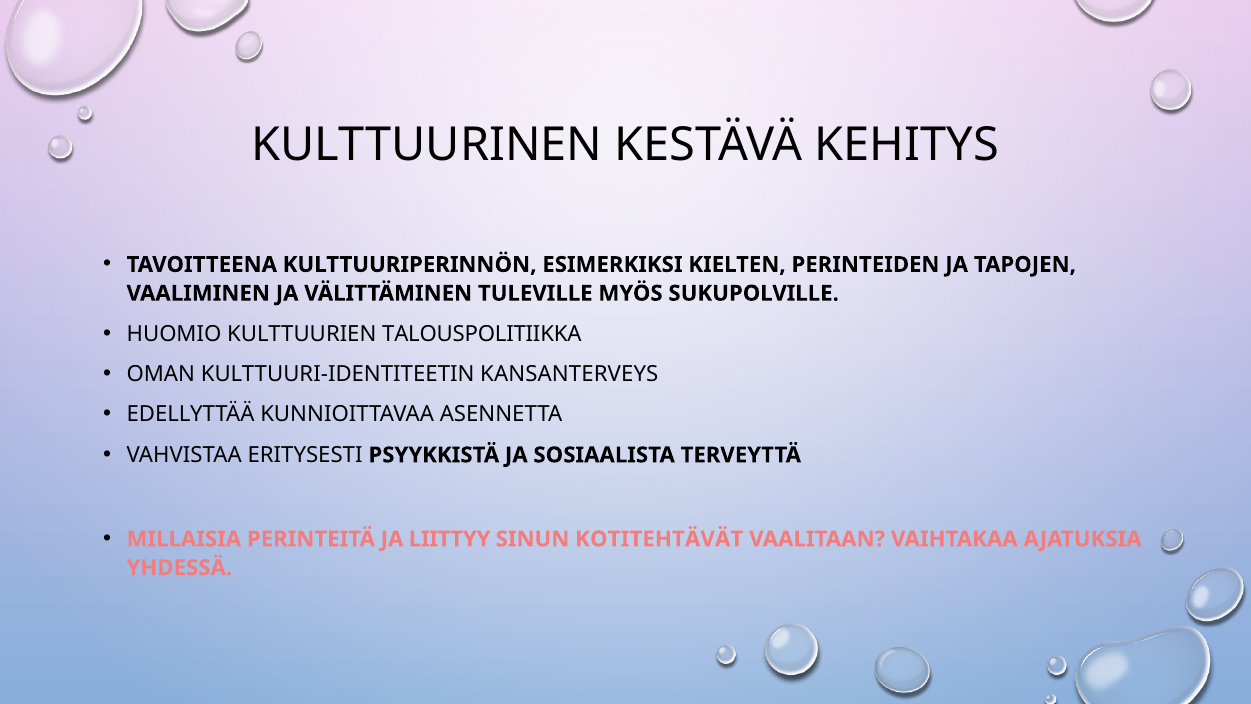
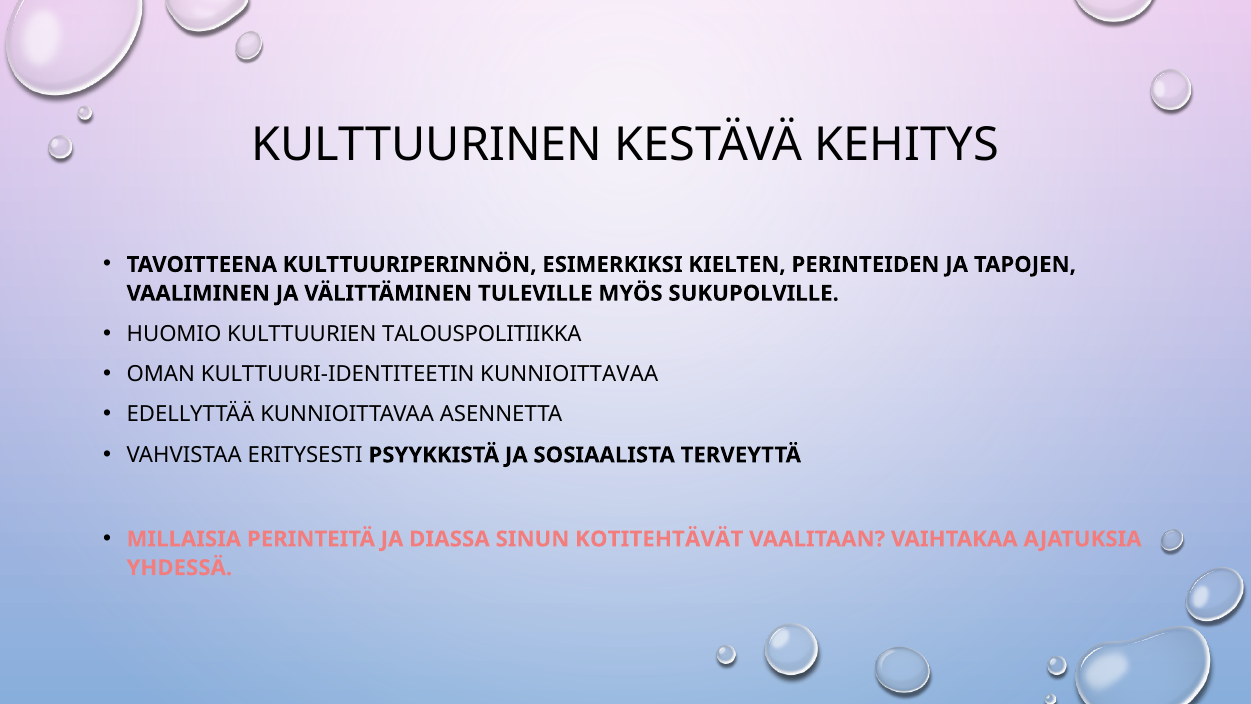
KULTTUURI-IDENTITEETIN KANSANTERVEYS: KANSANTERVEYS -> KUNNIOITTAVAA (569, 374)
LIITTYY: LIITTYY -> DIASSA (449, 539)
